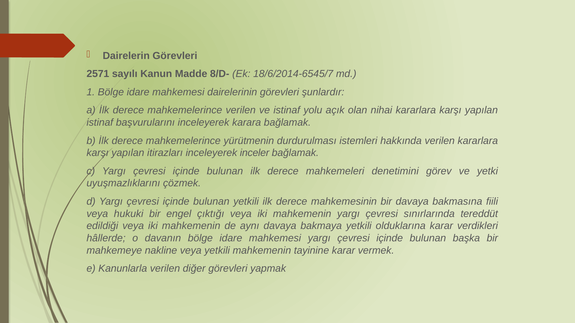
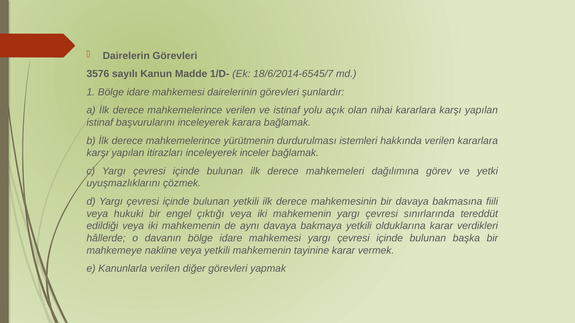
2571: 2571 -> 3576 (98, 74)
8/D-: 8/D- -> 1/D- (220, 74)
denetimini: denetimini -> dağılımına (395, 171)
